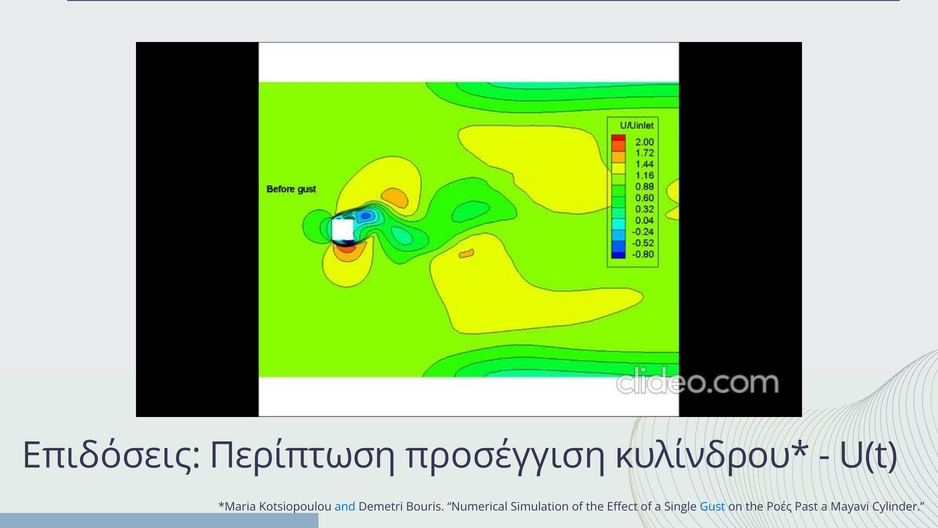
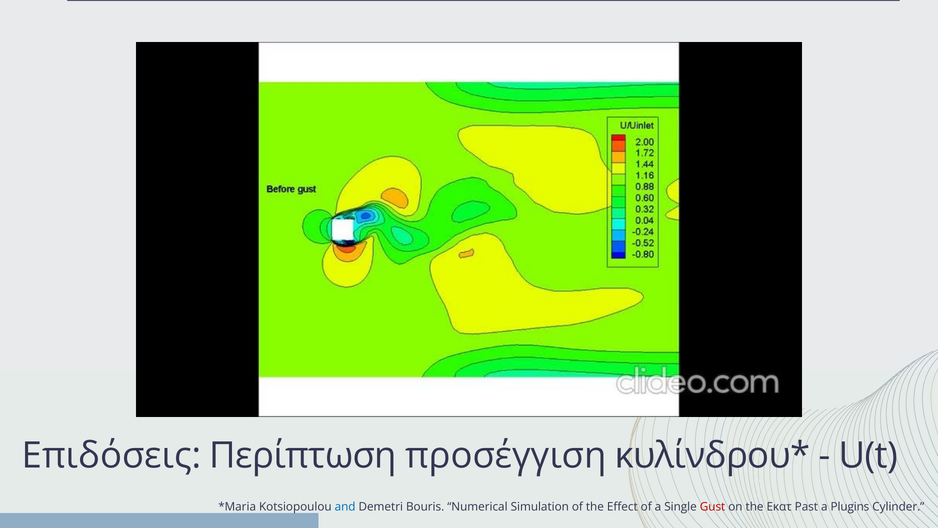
Gust colour: blue -> red (713, 506)
Ροές: Ροές -> Εκατ (779, 506)
Mayavi: Mayavi -> Plugins (850, 506)
